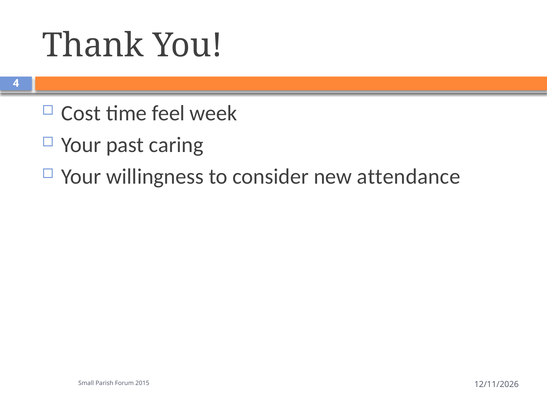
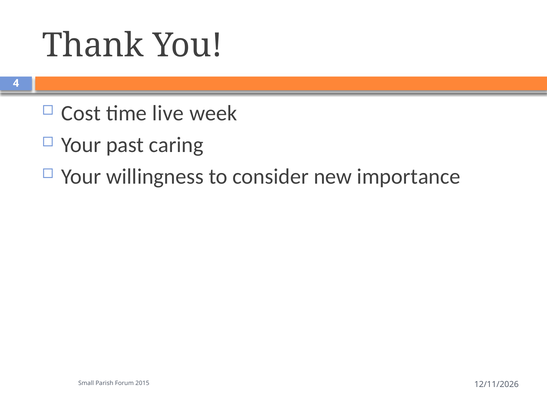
feel: feel -> live (168, 113)
attendance: attendance -> importance (409, 177)
